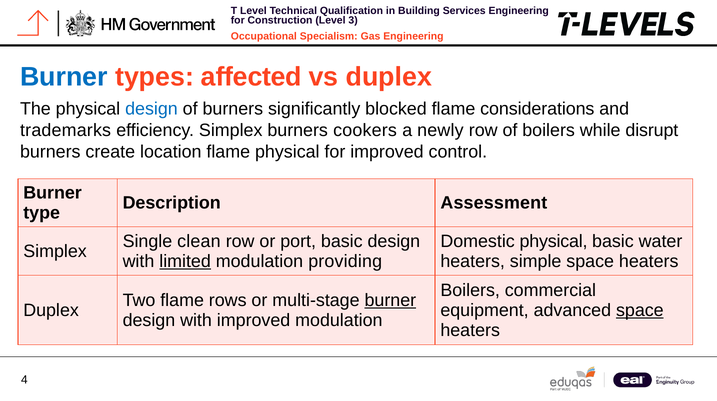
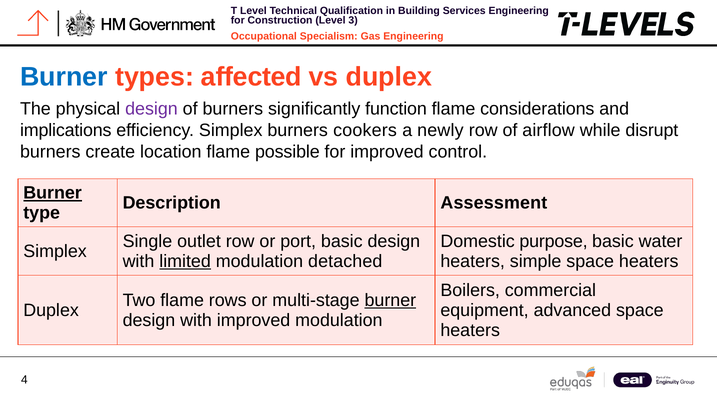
design colour: blue -> purple (151, 109)
blocked: blocked -> function (396, 109)
trademarks: trademarks -> implications (66, 130)
of boilers: boilers -> airflow (549, 130)
flame physical: physical -> possible (287, 151)
Burner underline: none -> present (53, 193)
clean: clean -> outlet (199, 241)
Domestic physical: physical -> purpose (554, 241)
providing: providing -> detached (345, 261)
space underline: present -> none (640, 310)
